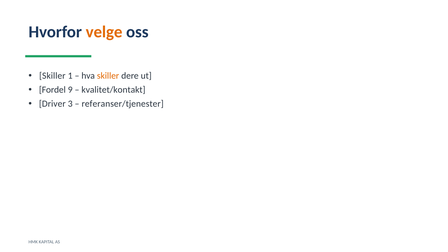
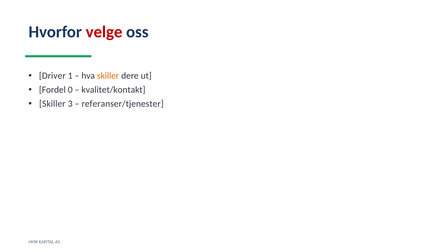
velge colour: orange -> red (104, 32)
Skiller: Skiller -> Driver (52, 76)
9: 9 -> 0 (70, 90)
Driver: Driver -> Skiller (52, 104)
